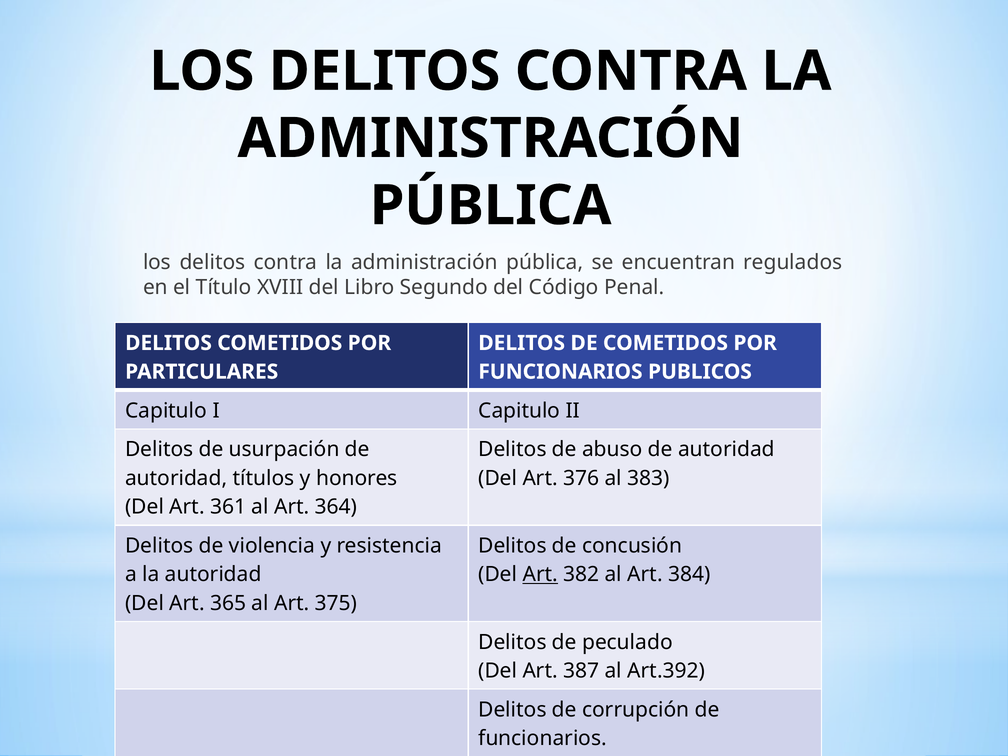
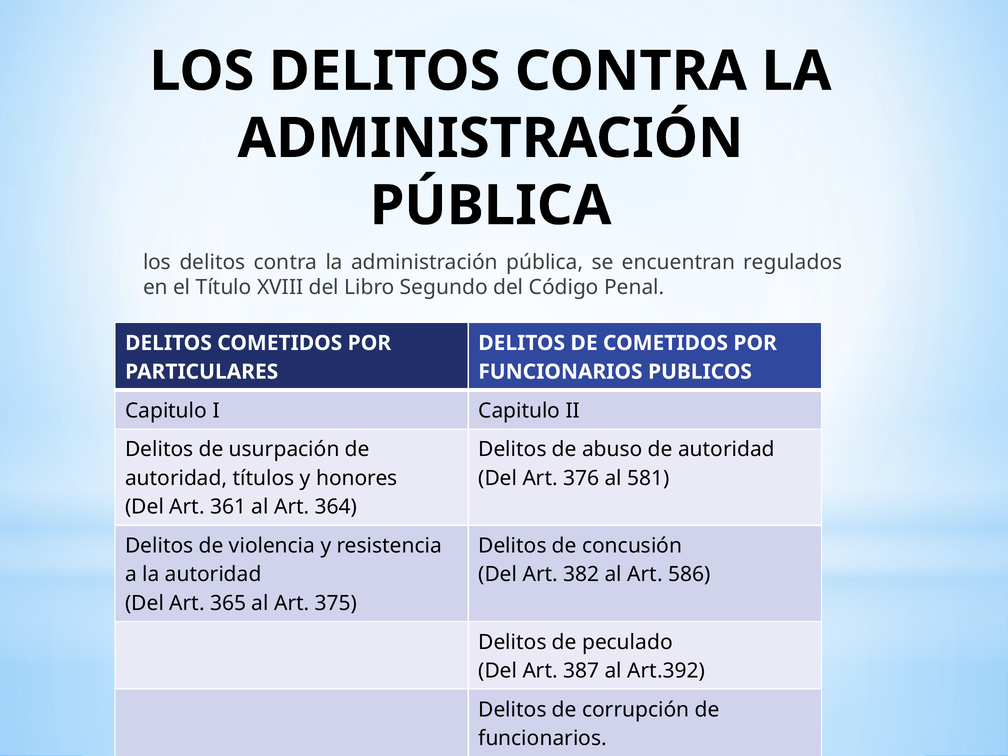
383: 383 -> 581 (648, 478)
Art underline: present -> none (540, 575)
384: 384 -> 586 (689, 575)
